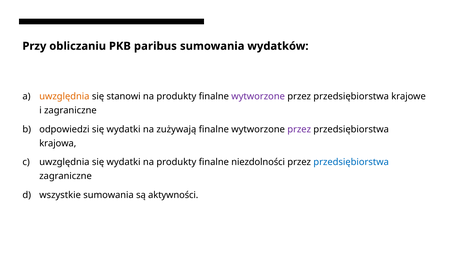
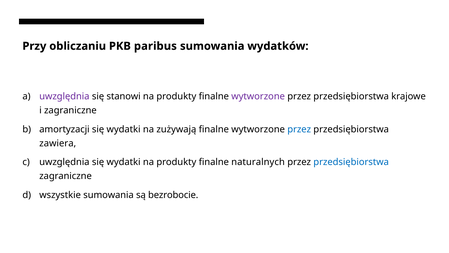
uwzględnia colour: orange -> purple (64, 96)
odpowiedzi: odpowiedzi -> amortyzacji (64, 129)
przez colour: purple -> blue (299, 129)
krajowa: krajowa -> zawiera (58, 143)
niezdolności: niezdolności -> naturalnych (258, 162)
aktywności: aktywności -> bezrobocie (173, 195)
